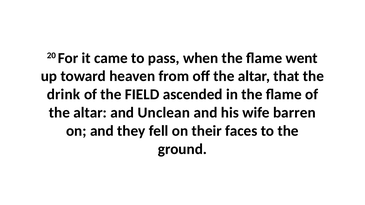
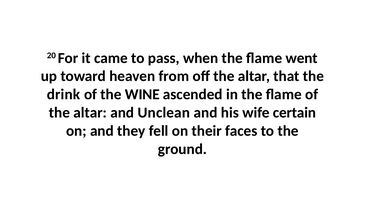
FIELD: FIELD -> WINE (142, 95)
barren: barren -> certain (294, 113)
